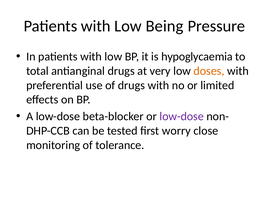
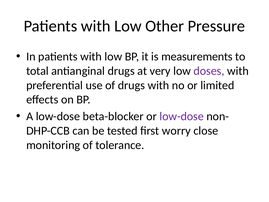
Being: Being -> Other (165, 26)
hypoglycaemia: hypoglycaemia -> measurements (197, 56)
doses colour: orange -> purple (209, 71)
